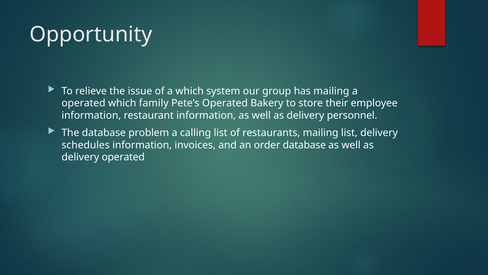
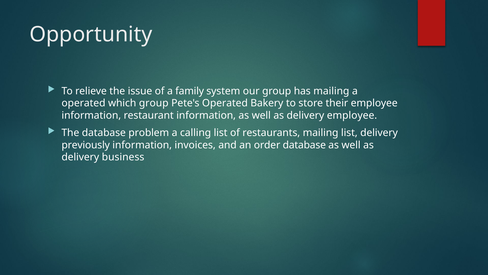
a which: which -> family (190, 91)
which family: family -> group (154, 103)
delivery personnel: personnel -> employee (352, 115)
schedules: schedules -> previously (86, 145)
delivery operated: operated -> business (123, 157)
